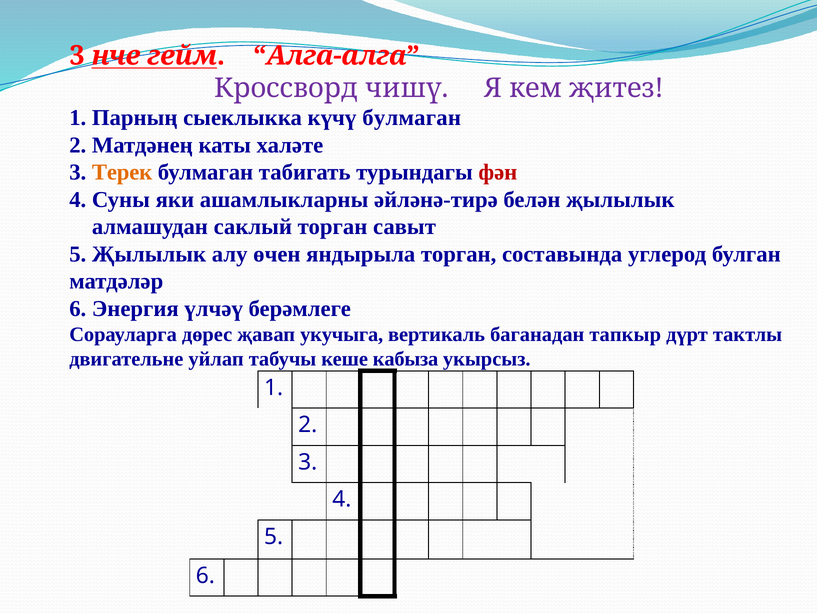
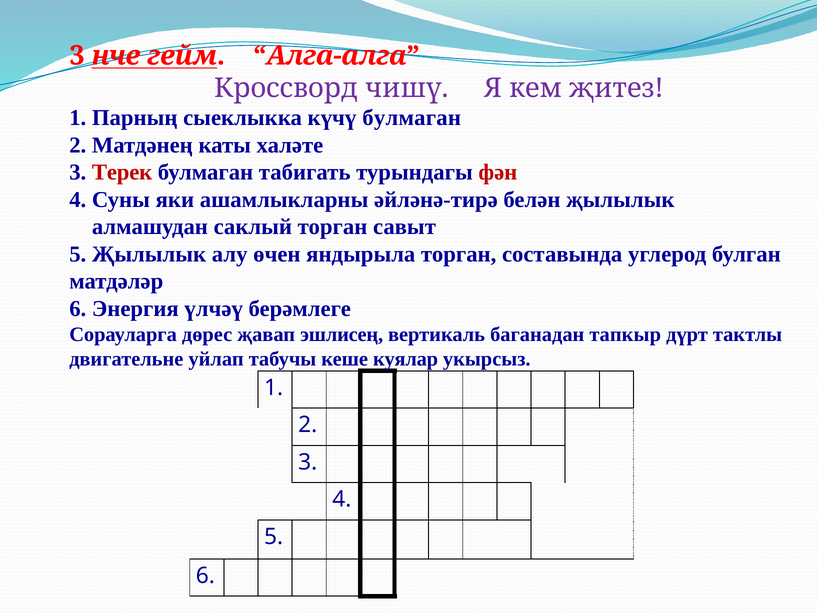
Терек colour: orange -> red (122, 172)
укучыга: укучыга -> эшлисең (342, 334)
кабыза: кабыза -> куялар (406, 359)
